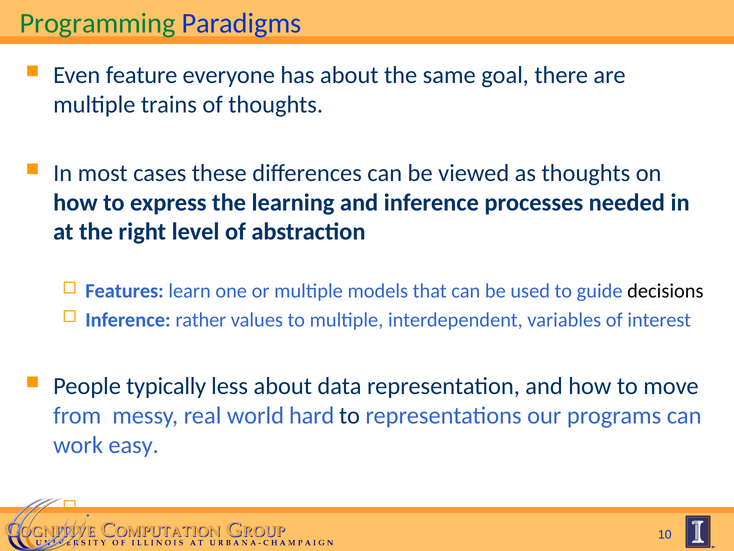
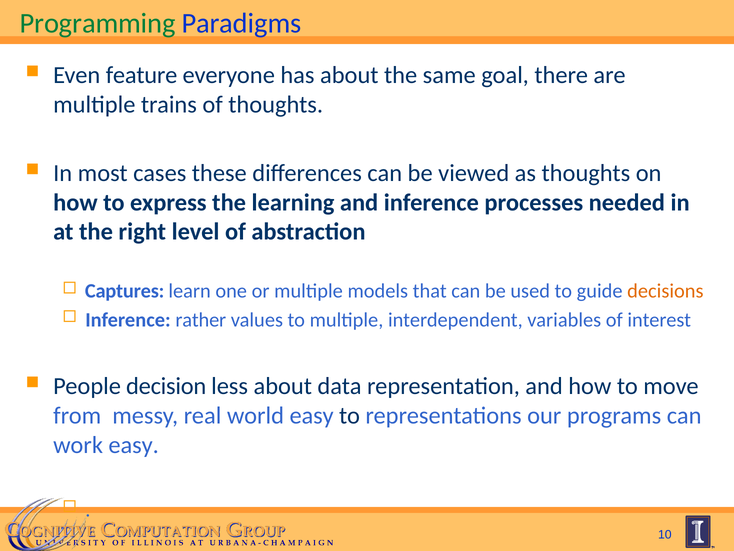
Features: Features -> Captures (125, 291)
decisions colour: black -> orange (665, 291)
typically: typically -> decision (166, 386)
world hard: hard -> easy (312, 415)
